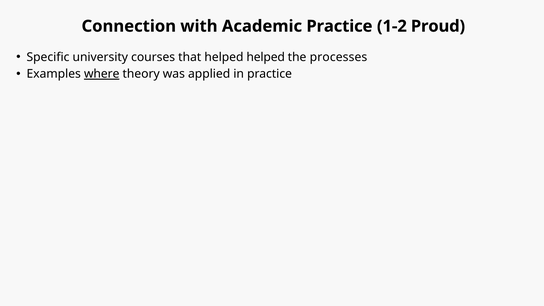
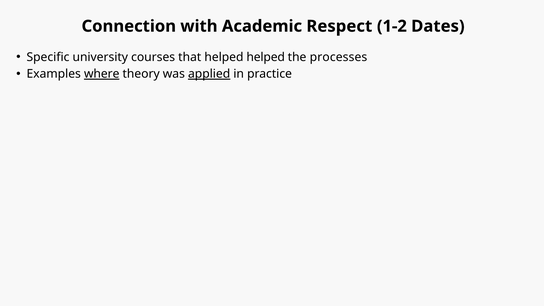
Academic Practice: Practice -> Respect (339, 26)
Proud: Proud -> Dates (438, 26)
applied underline: none -> present (209, 74)
